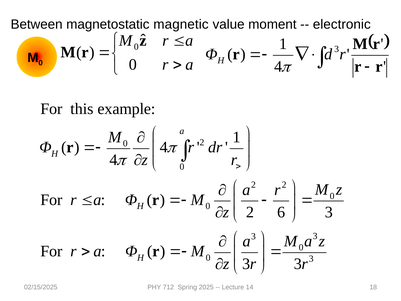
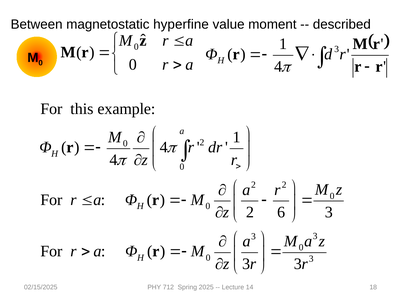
magnetic: magnetic -> hyperfine (181, 24)
electronic: electronic -> described (342, 24)
